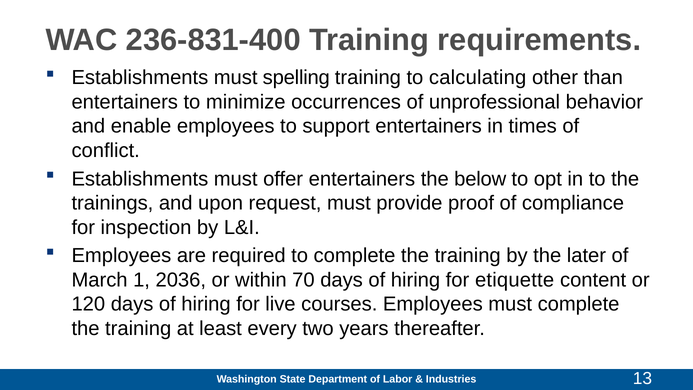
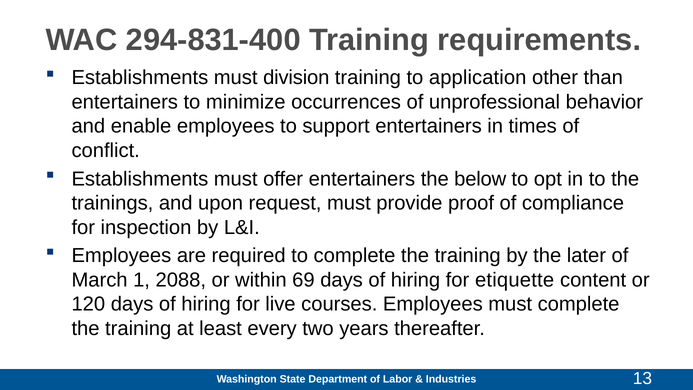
236-831-400: 236-831-400 -> 294-831-400 (213, 40)
spelling: spelling -> division (296, 78)
calculating: calculating -> application (478, 78)
2036: 2036 -> 2088 (181, 280)
70: 70 -> 69 (303, 280)
